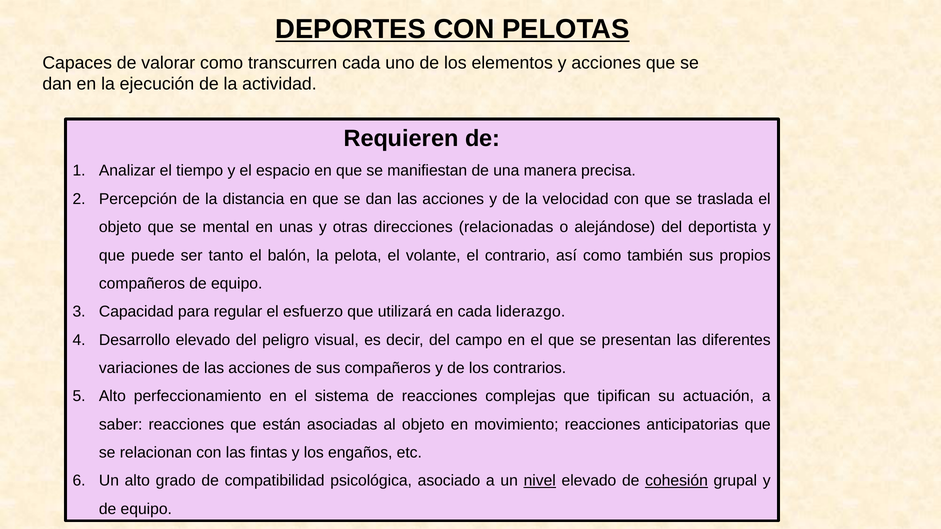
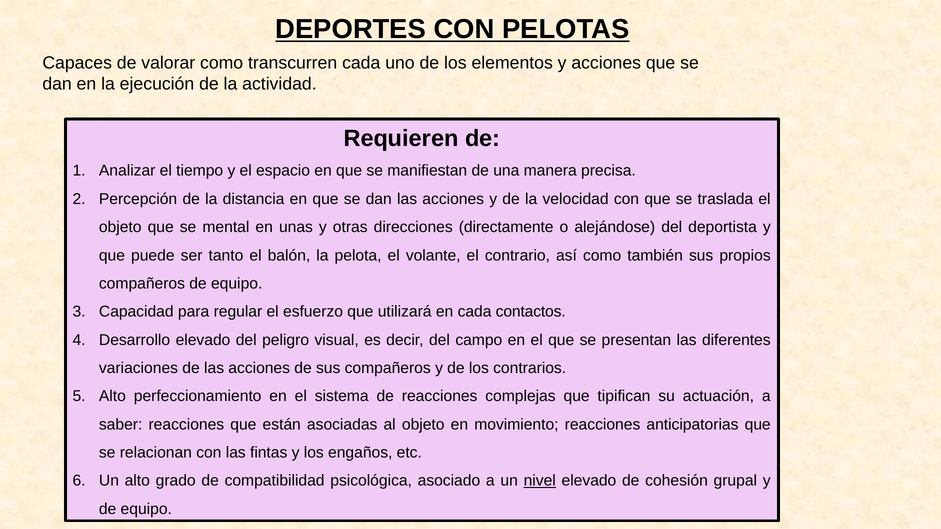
relacionadas: relacionadas -> directamente (506, 227)
liderazgo: liderazgo -> contactos (531, 312)
cohesión underline: present -> none (677, 481)
